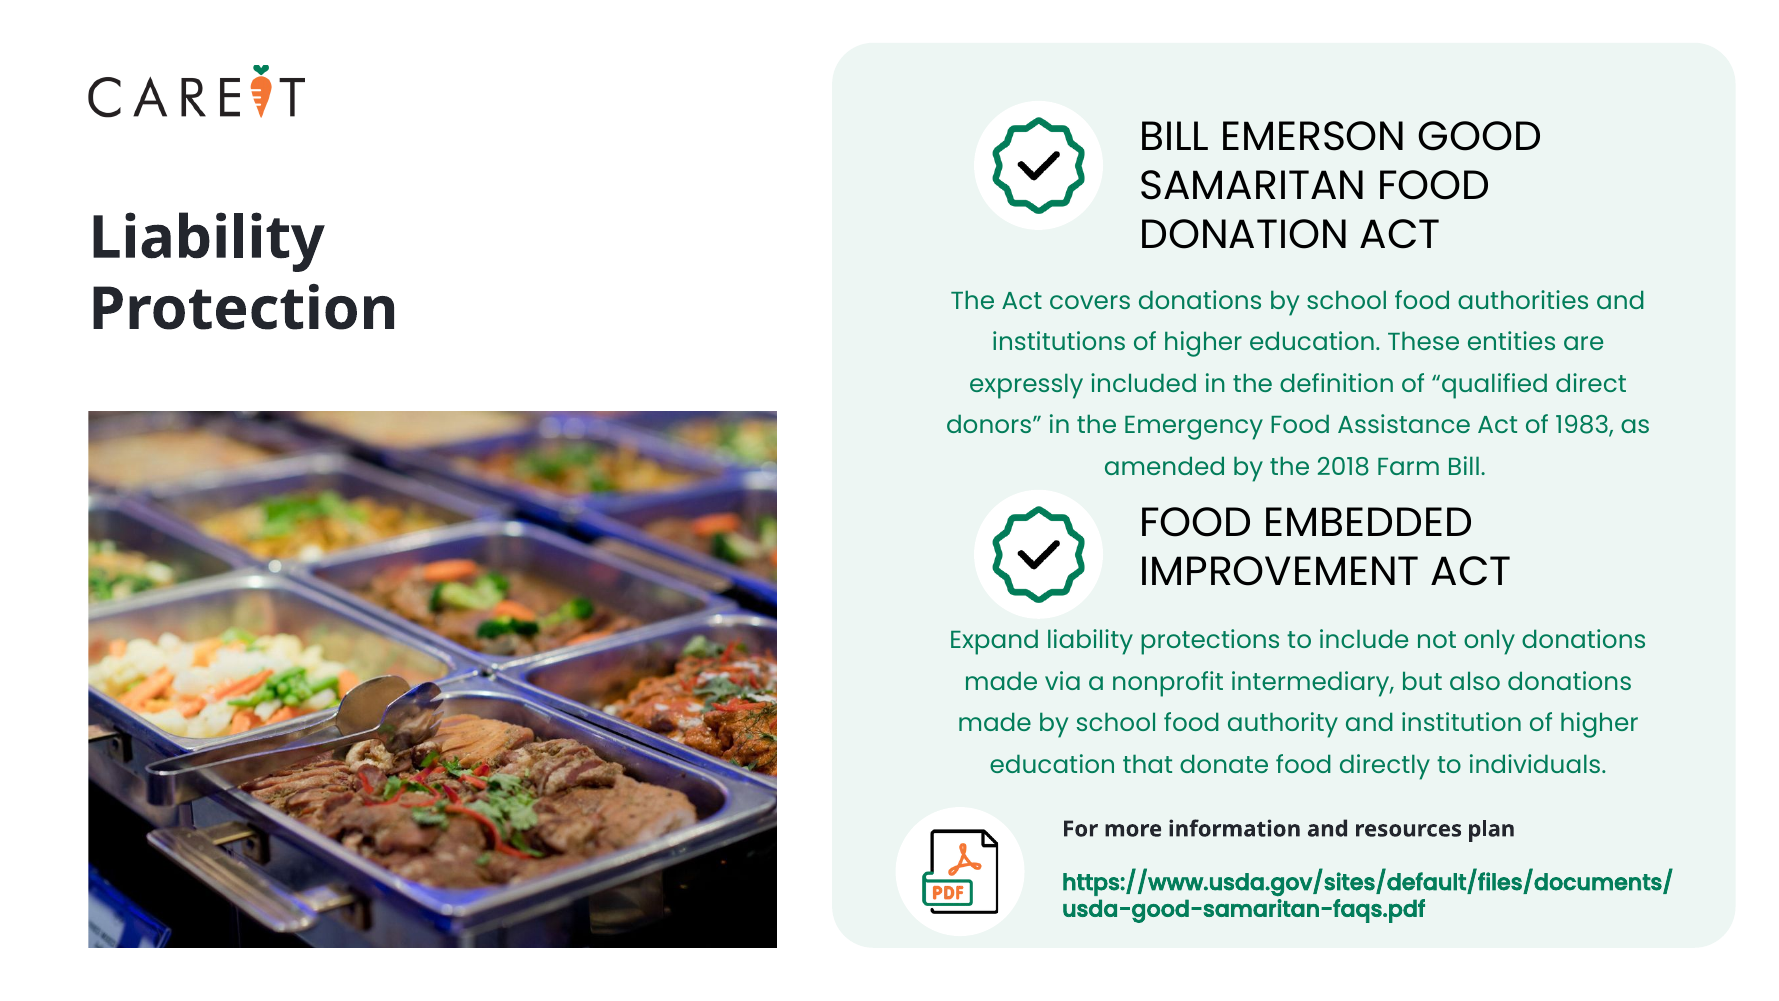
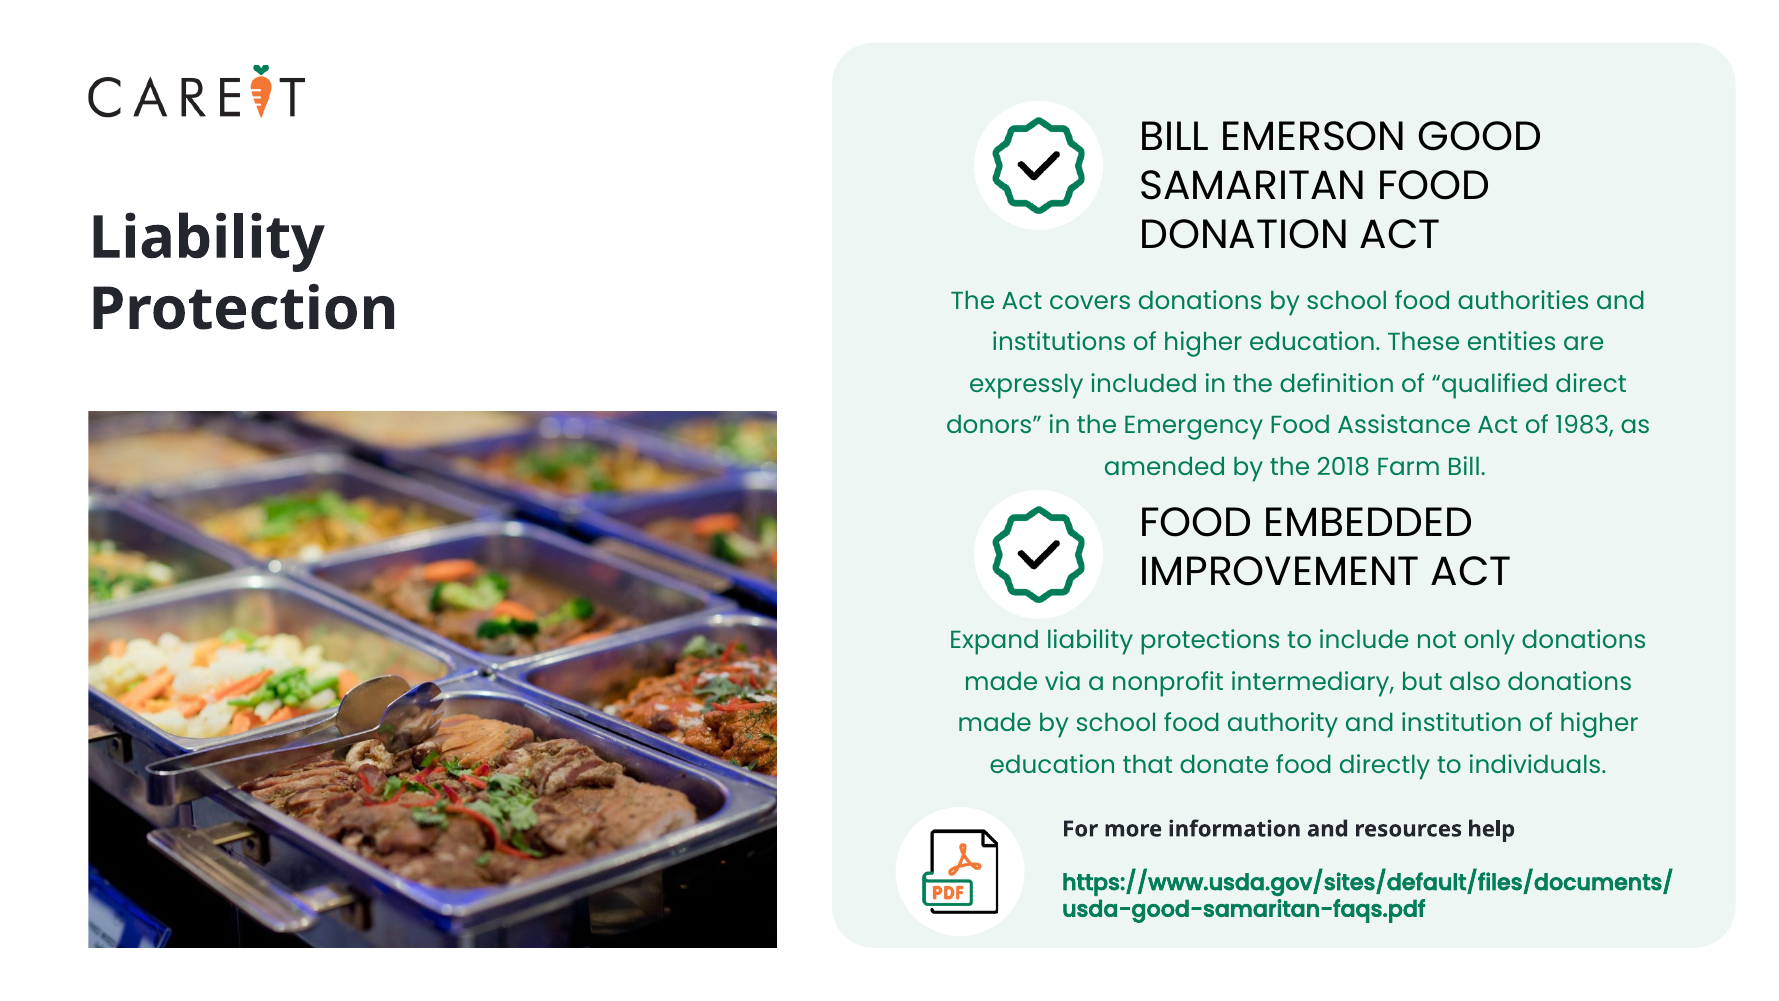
plan: plan -> help (1491, 829)
